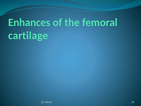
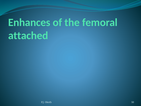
cartilage: cartilage -> attached (28, 35)
